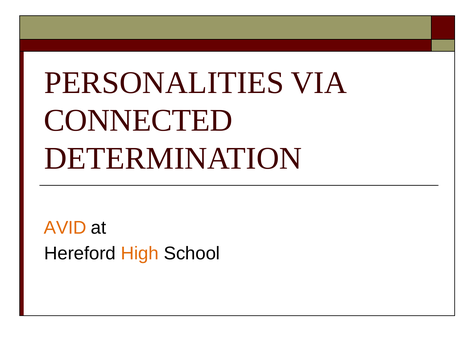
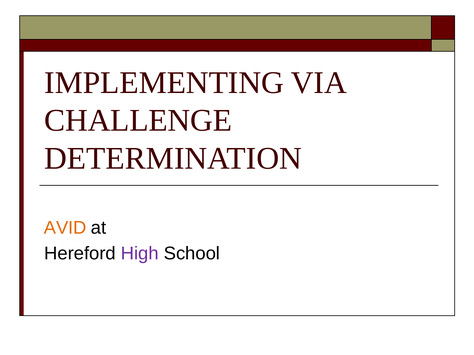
PERSONALITIES: PERSONALITIES -> IMPLEMENTING (164, 83)
CONNECTED: CONNECTED -> CHALLENGE (138, 121)
High colour: orange -> purple (140, 254)
